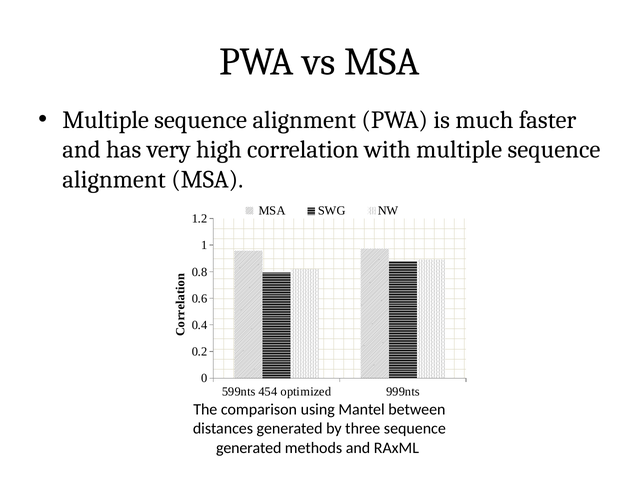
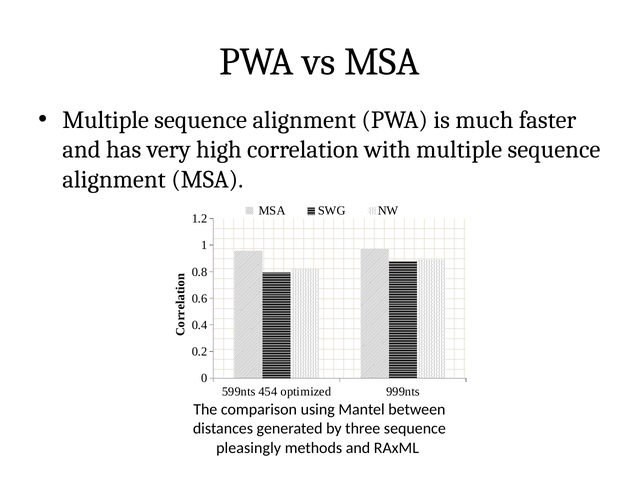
generated: generated -> pleasingly (249, 448)
